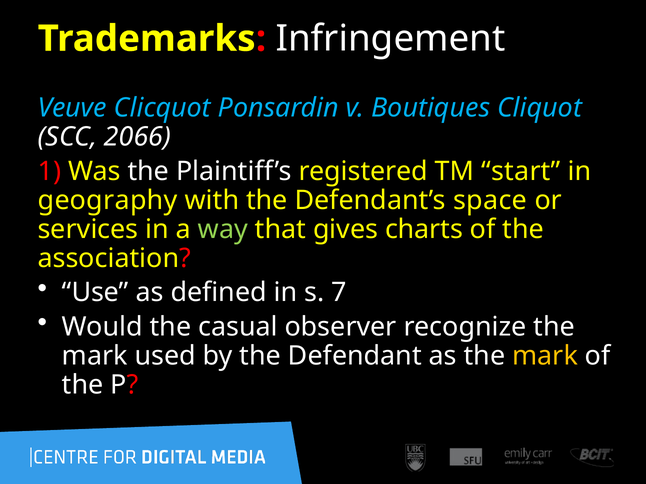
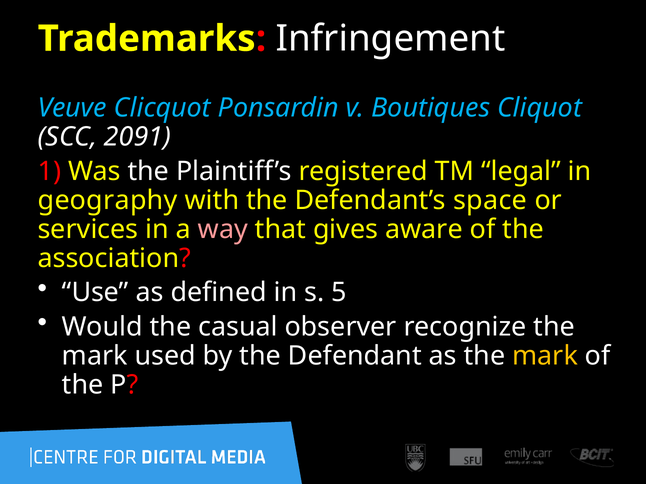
2066: 2066 -> 2091 (138, 137)
start: start -> legal (521, 171)
way colour: light green -> pink (223, 229)
charts: charts -> aware (424, 229)
7: 7 -> 5 (339, 293)
